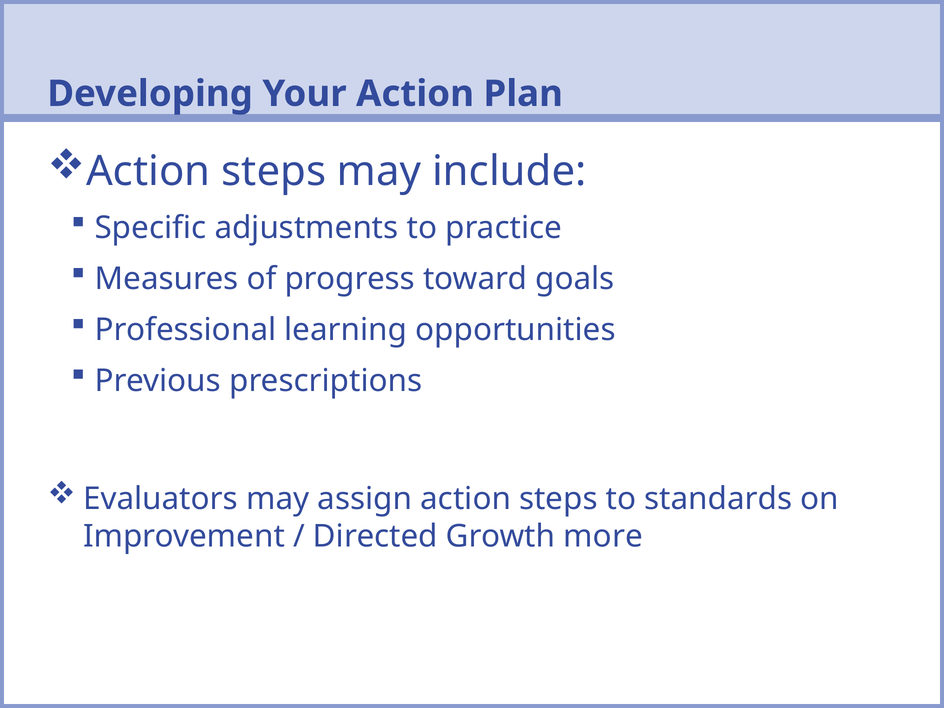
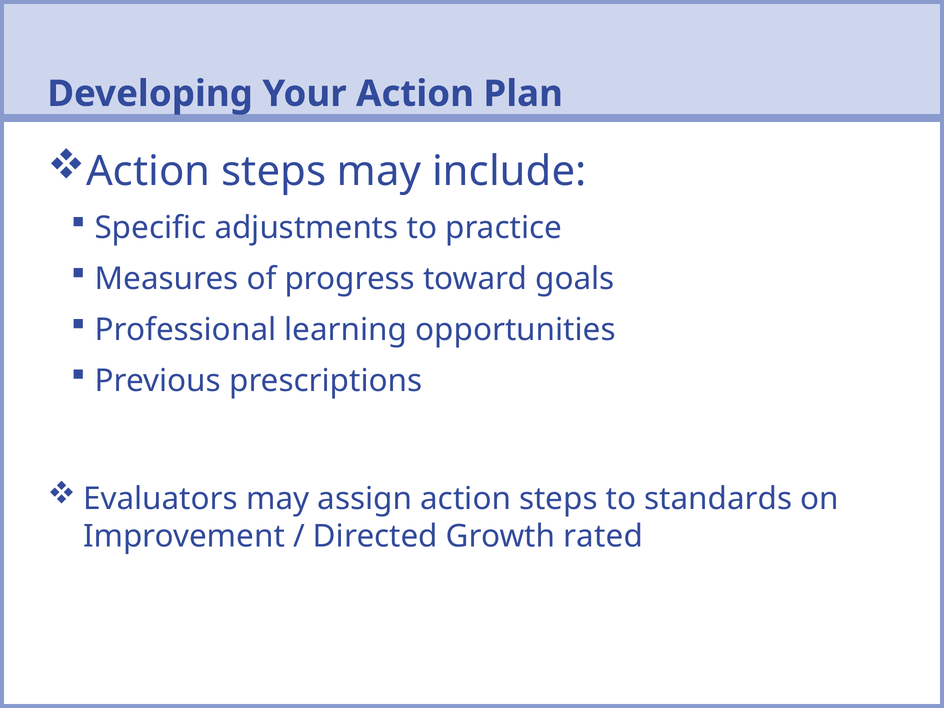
more: more -> rated (603, 536)
